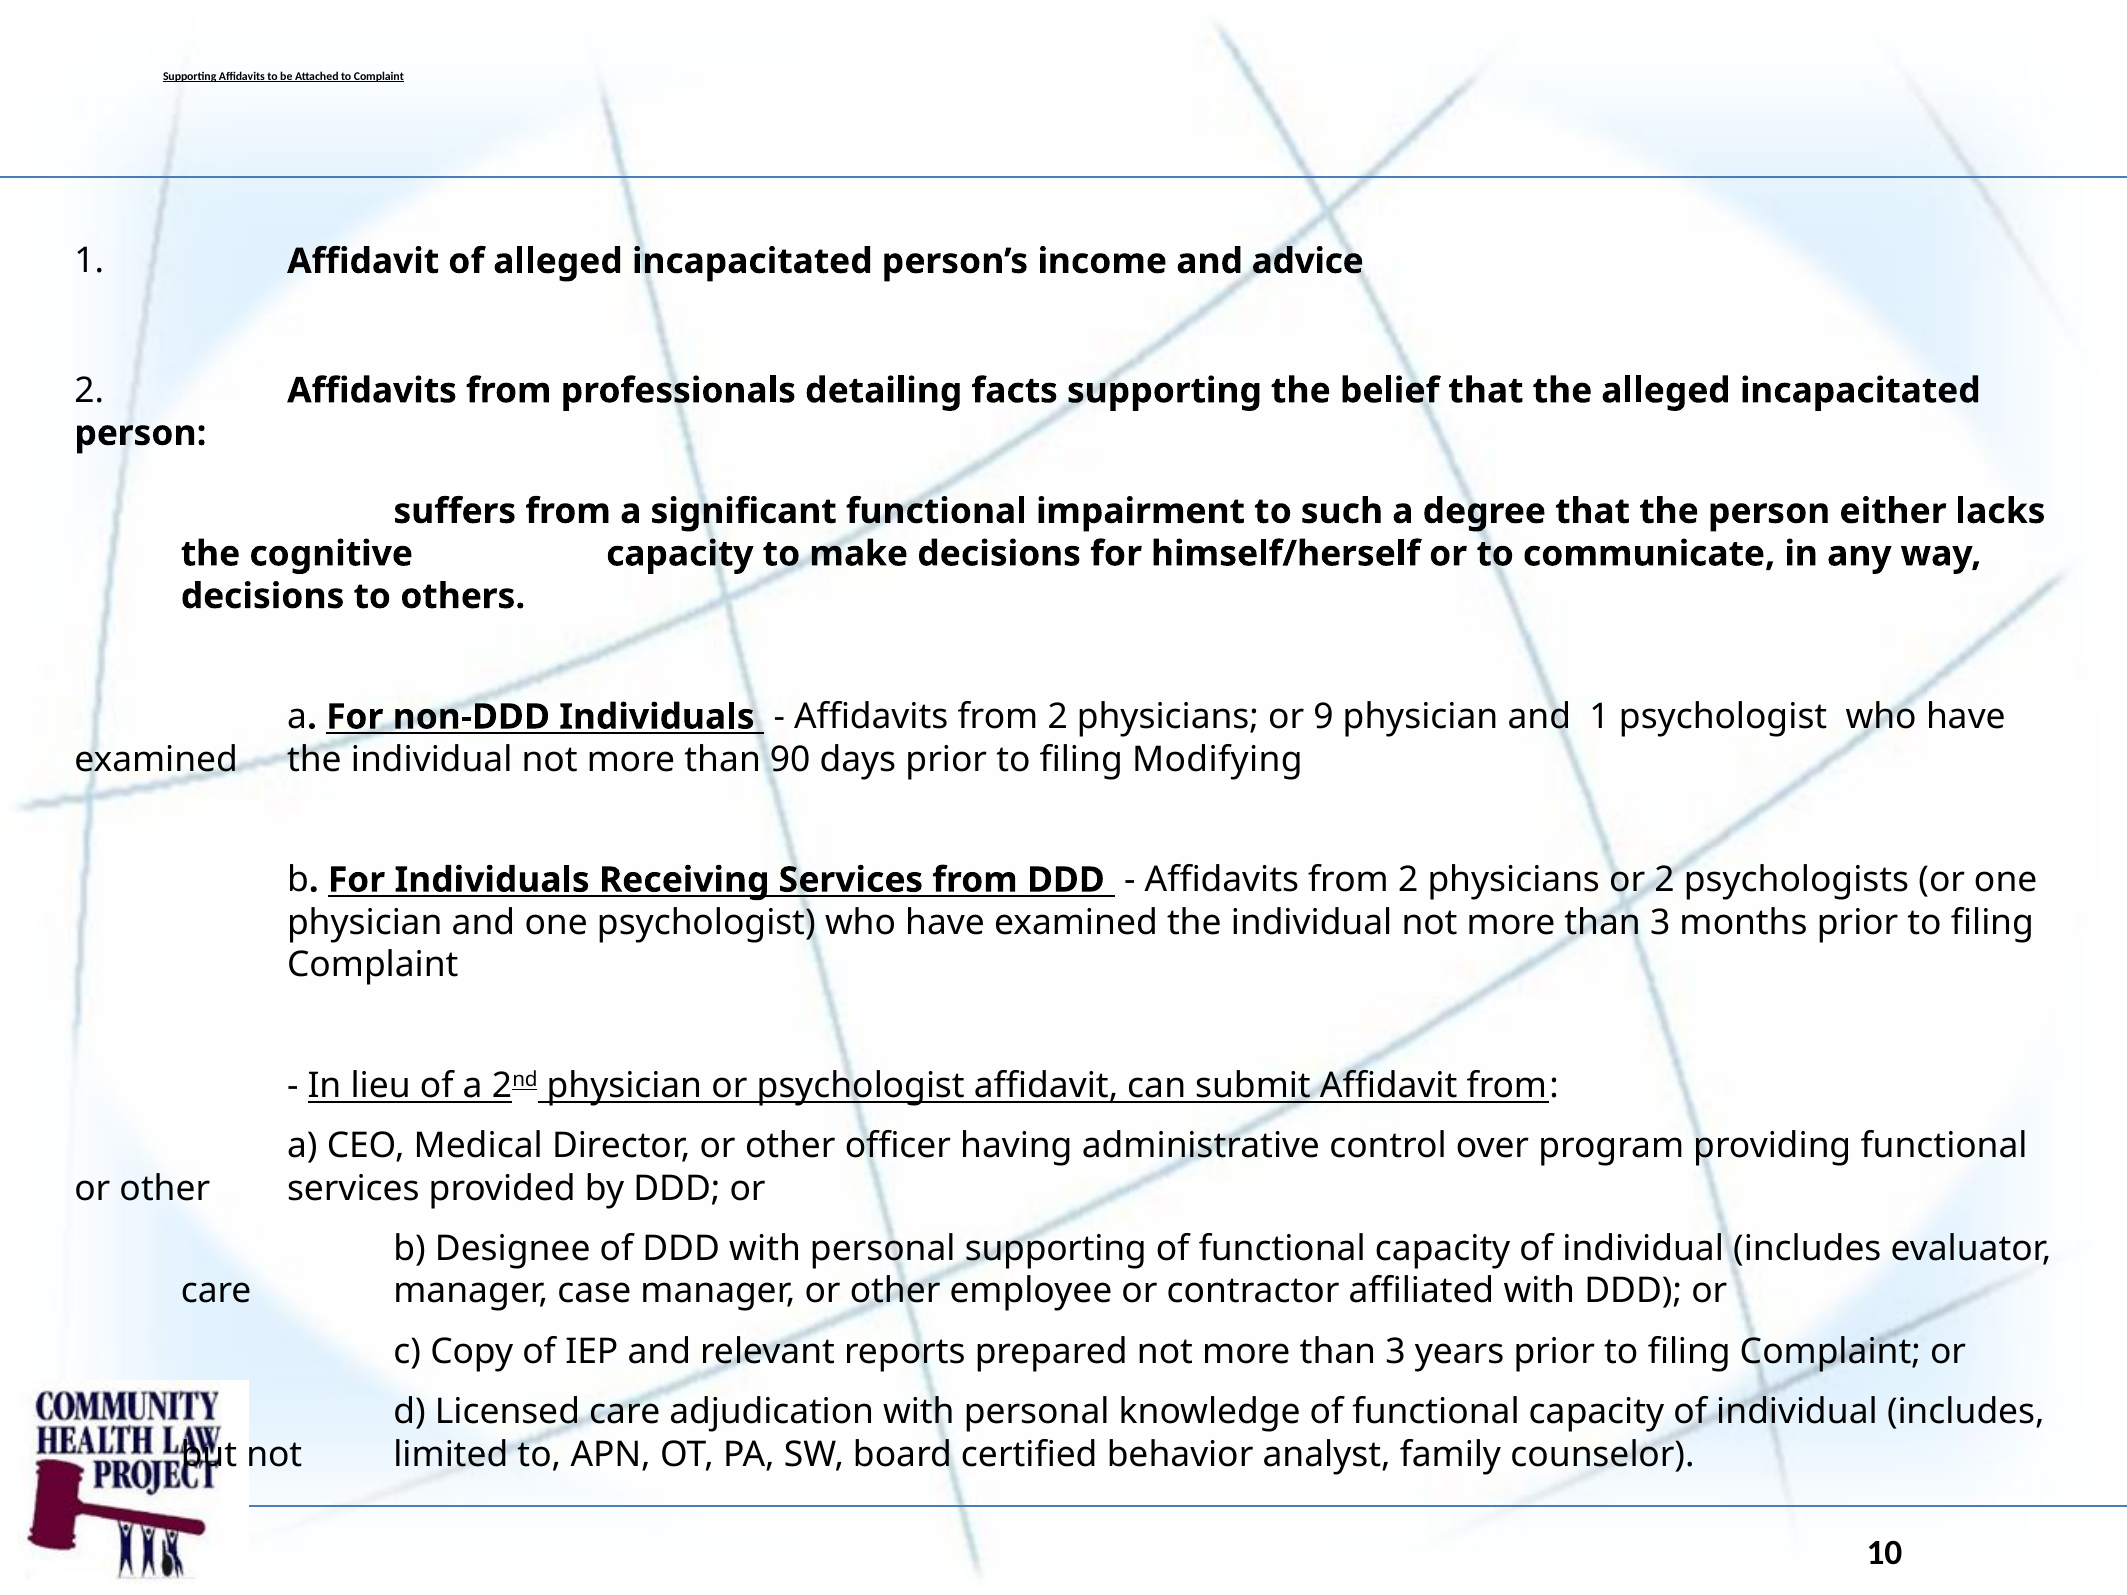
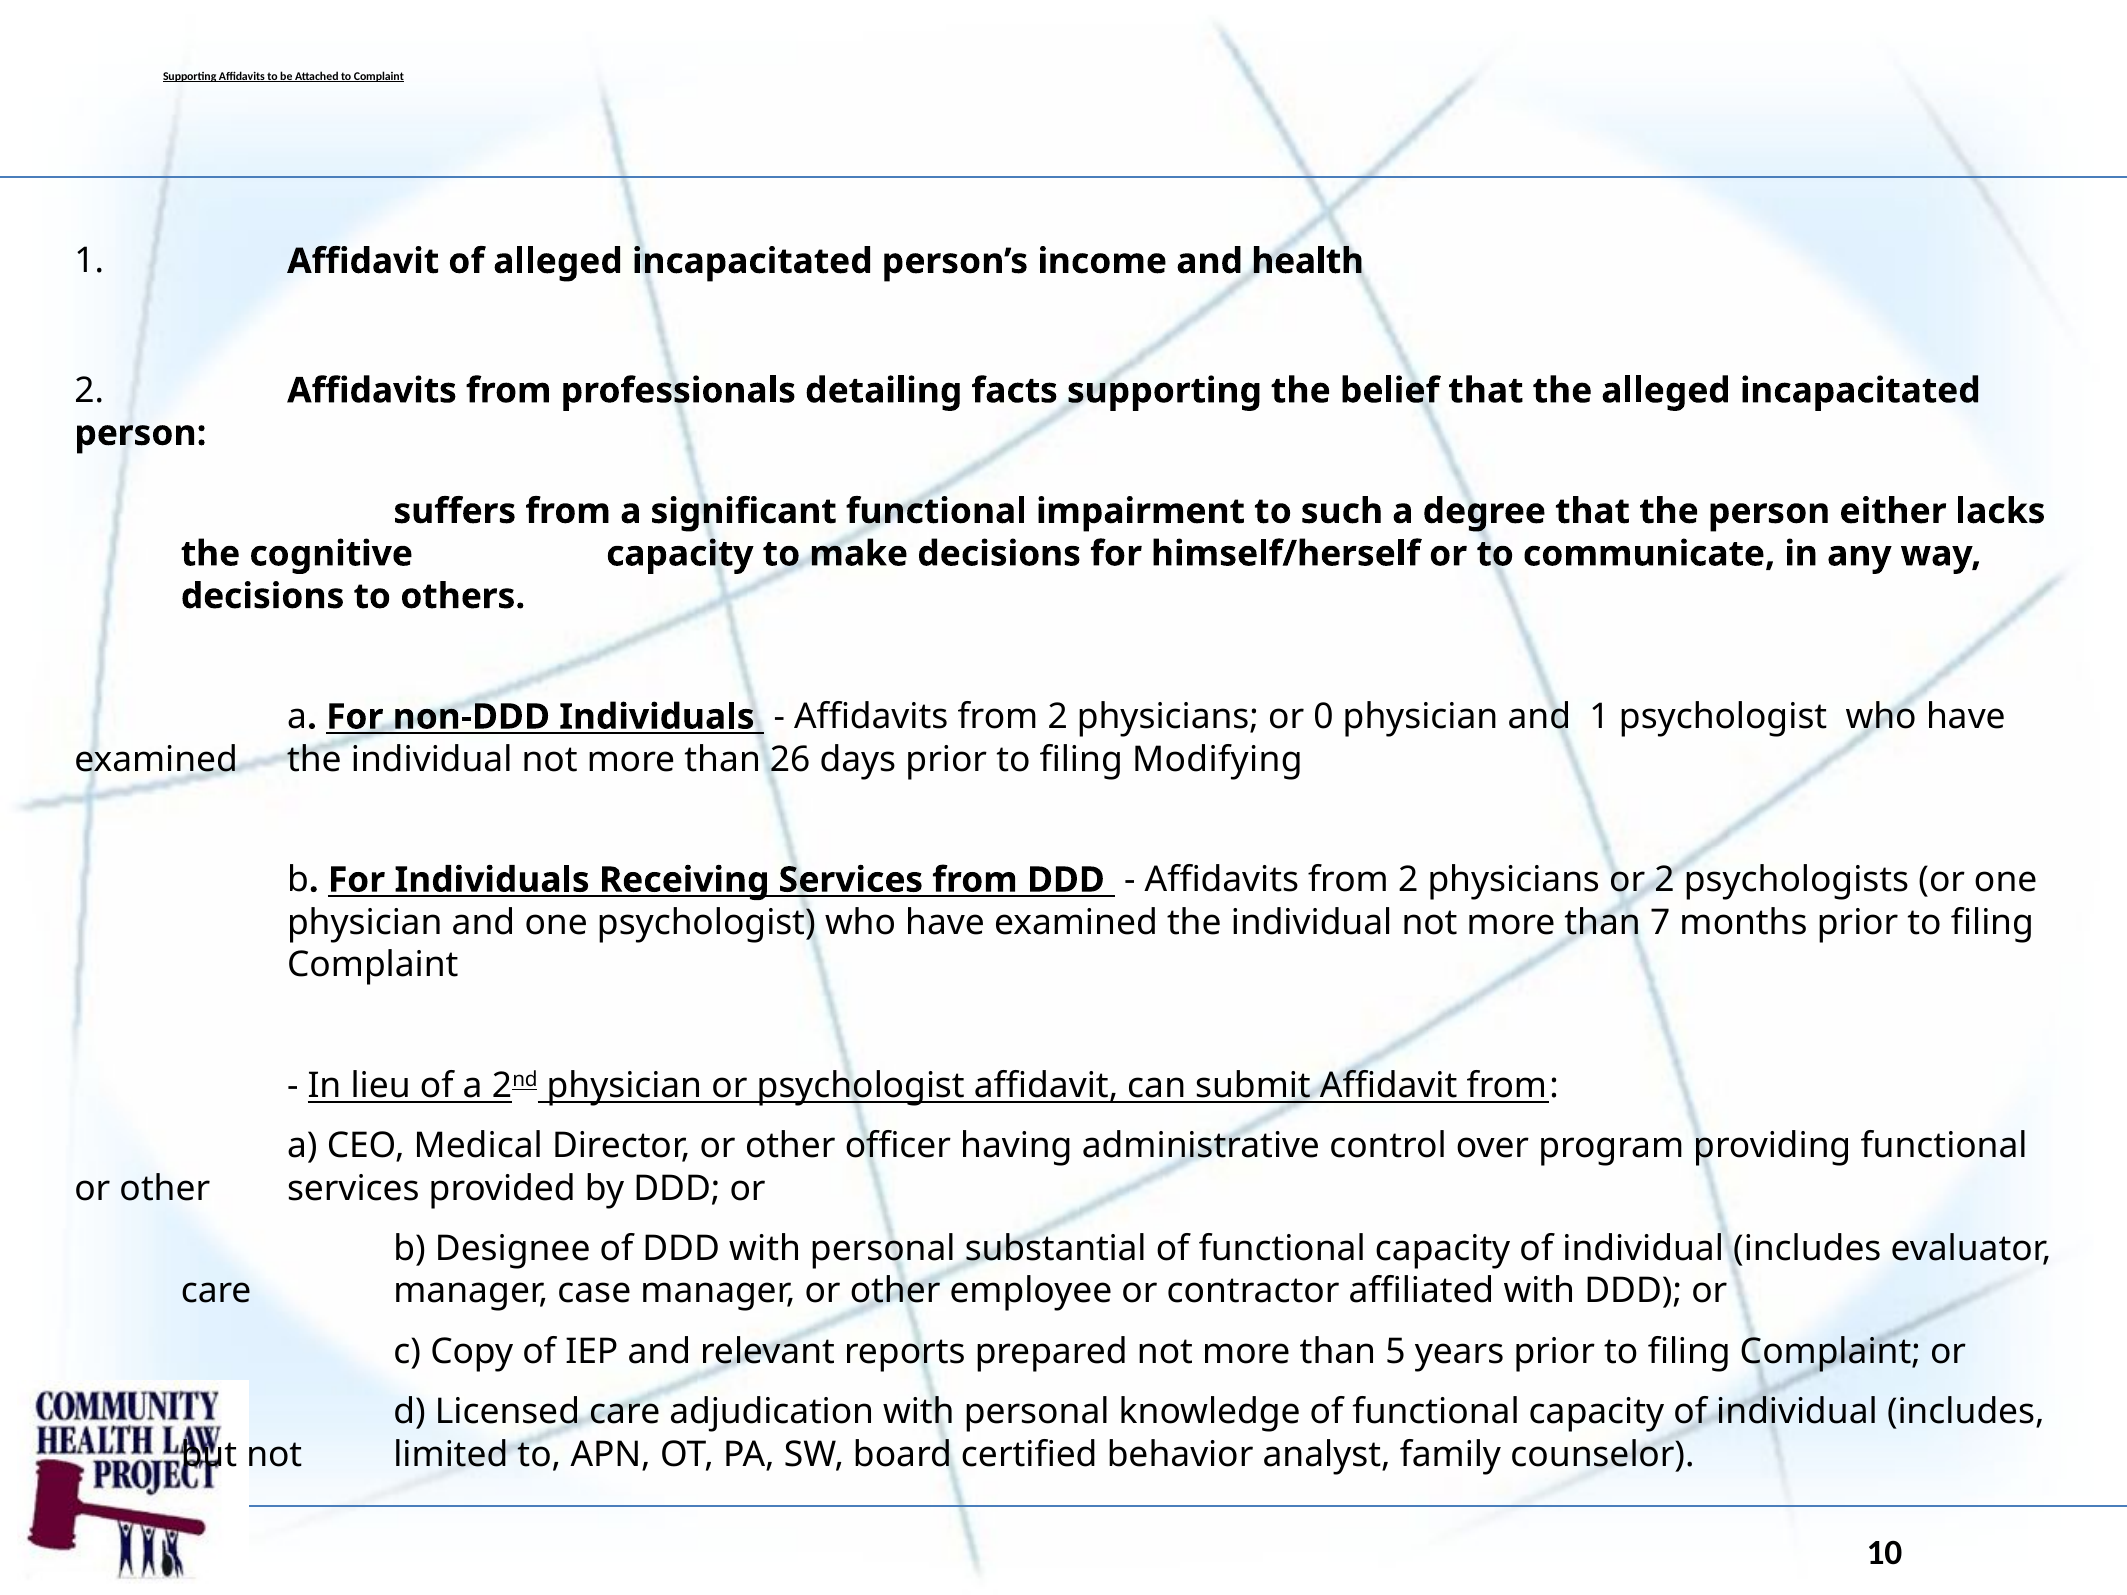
advice: advice -> health (1308, 261)
9: 9 -> 0 (1323, 717)
90: 90 -> 26 (790, 760)
3: 3 -> 7 (1660, 923)
personal supporting: supporting -> substantial (1056, 1249)
3: 3 -> 5 (1396, 1352)
